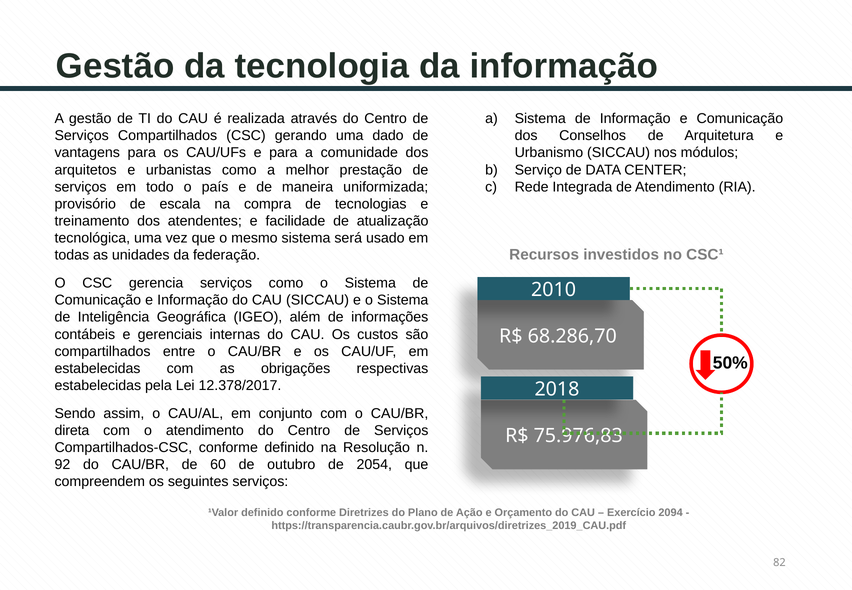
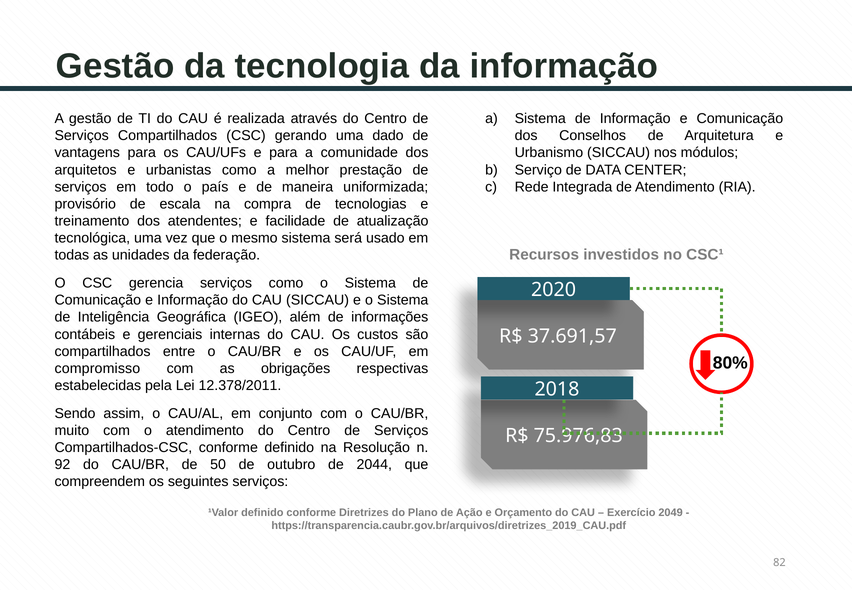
2010: 2010 -> 2020 (554, 290)
68.286,70: 68.286,70 -> 37.691,57 (572, 336)
50%: 50% -> 80% (730, 363)
estabelecidas: estabelecidas -> compromisso (97, 368)
12.378/2017: 12.378/2017 -> 12.378/2011 (240, 385)
direta: direta -> muito (72, 430)
60: 60 -> 50 (218, 465)
2054: 2054 -> 2044 (374, 465)
2094: 2094 -> 2049 (671, 513)
